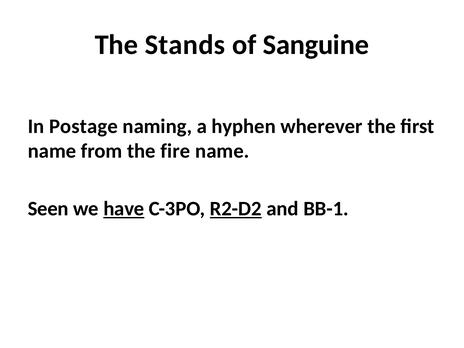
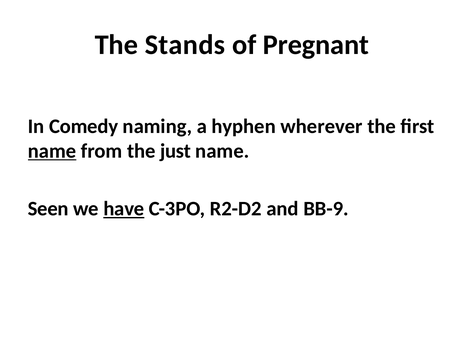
Sanguine: Sanguine -> Pregnant (316, 45)
Postage: Postage -> Comedy (84, 126)
name underline: none -> present (52, 151)
fire: fire -> just (176, 151)
R2-D2 underline: present -> none (236, 209)
BB-1: BB-1 -> BB-9 (326, 209)
